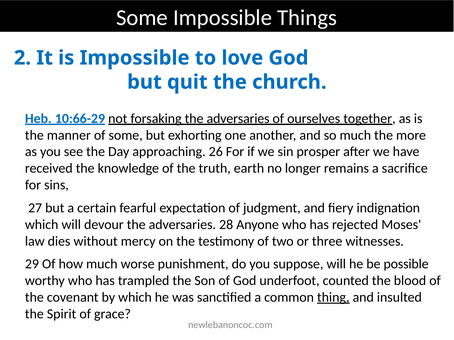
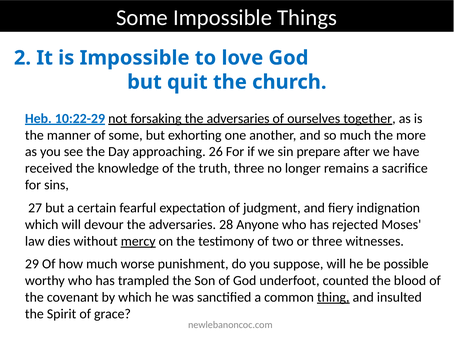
10:66-29: 10:66-29 -> 10:22-29 (80, 119)
prosper: prosper -> prepare (318, 152)
truth earth: earth -> three (249, 169)
mercy underline: none -> present (138, 241)
